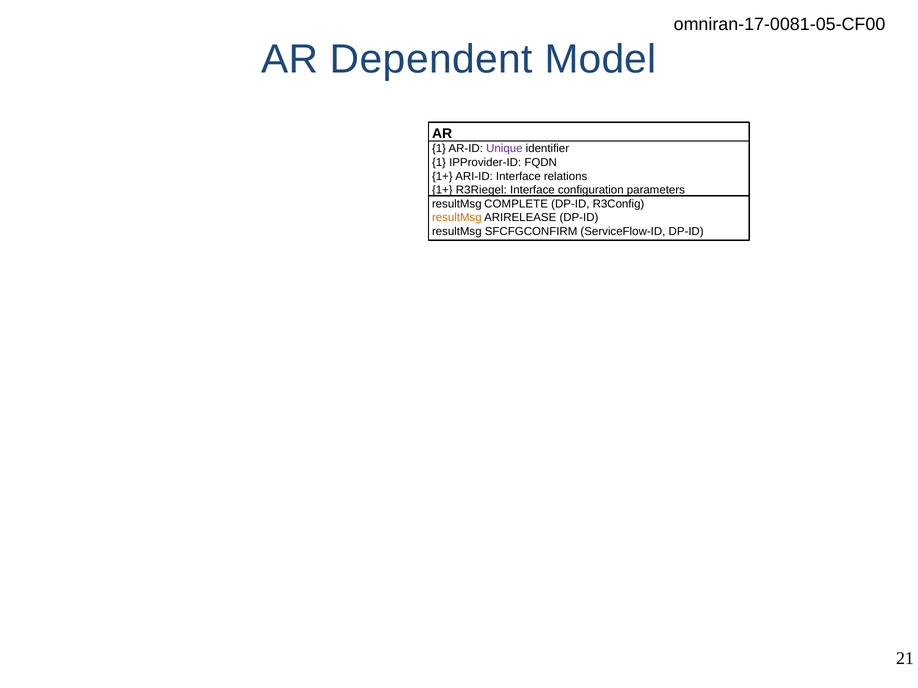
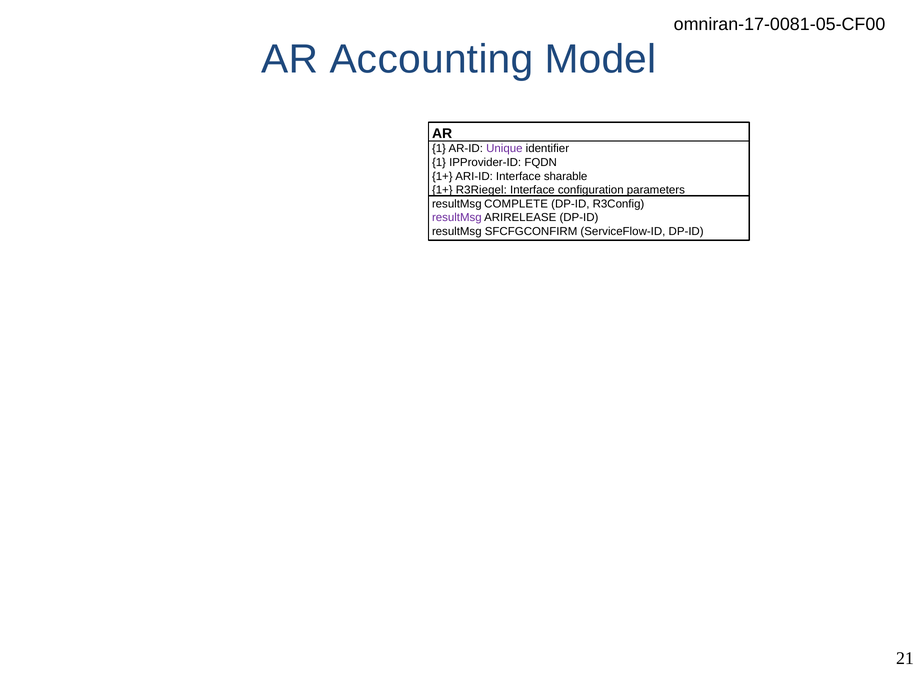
Dependent: Dependent -> Accounting (431, 59)
relations: relations -> sharable (566, 176)
resultMsg colour: orange -> purple (457, 218)
